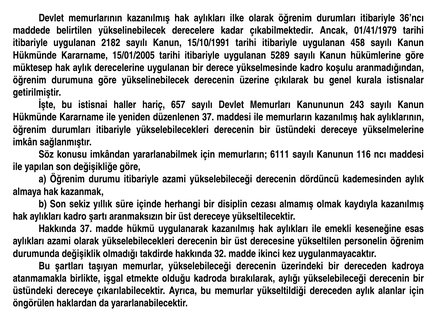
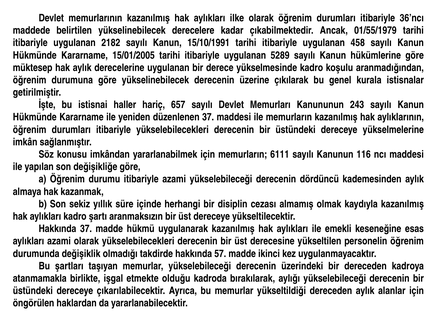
01/41/1979: 01/41/1979 -> 01/55/1979 (375, 30)
32: 32 -> 57 (220, 253)
